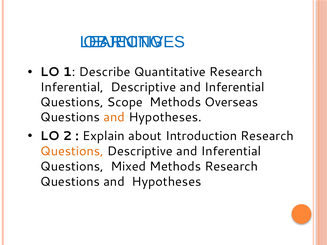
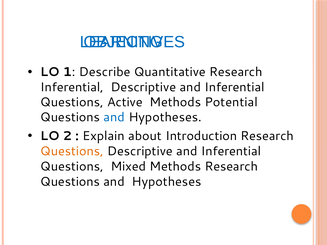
Scope: Scope -> Active (125, 102)
Overseas: Overseas -> Potential (231, 102)
and colour: orange -> blue (114, 117)
